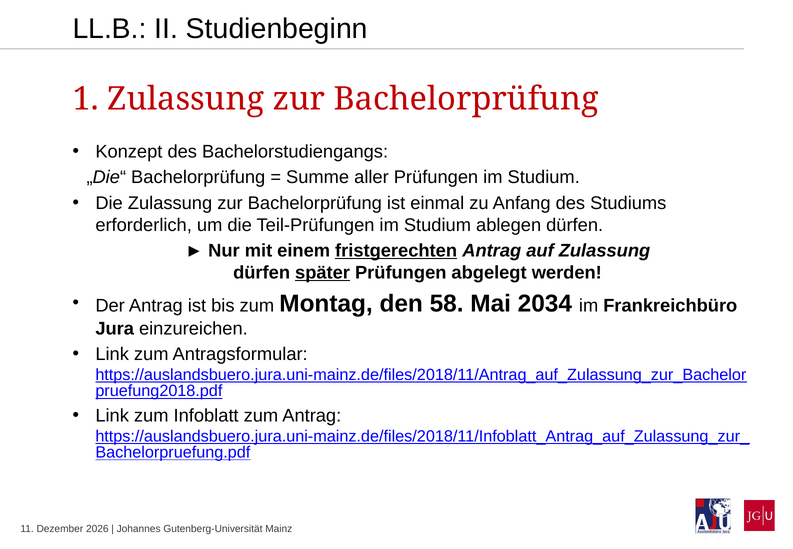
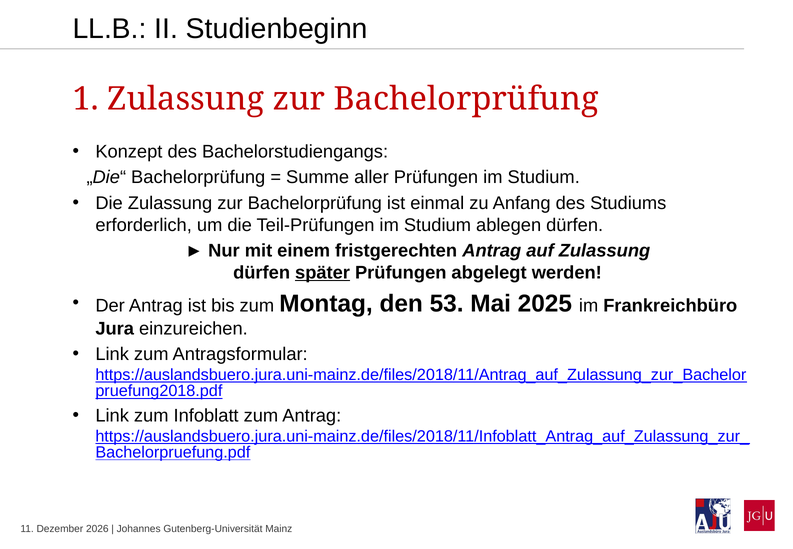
fristgerechten underline: present -> none (396, 251)
58: 58 -> 53 (447, 303)
2034: 2034 -> 2025 (545, 303)
